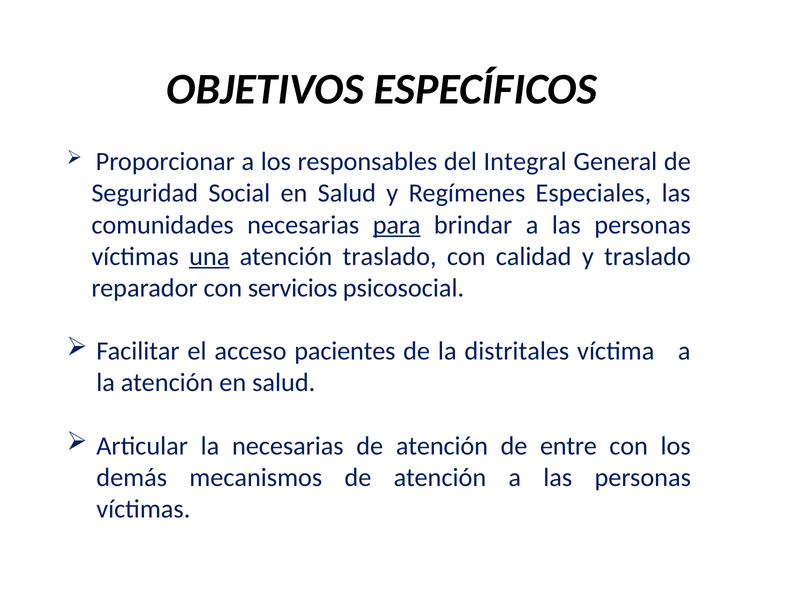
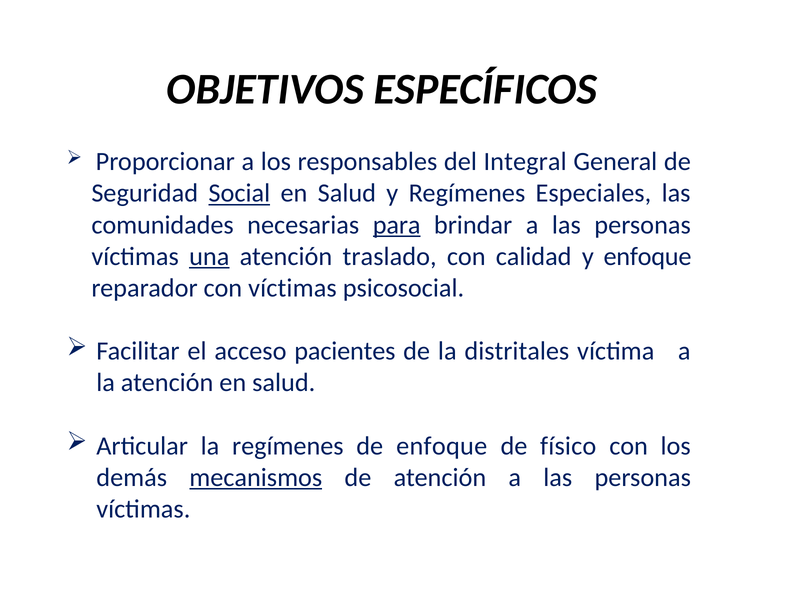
Social underline: none -> present (239, 193)
y traslado: traslado -> enfoque (648, 256)
con servicios: servicios -> víctimas (292, 288)
la necesarias: necesarias -> regímenes (288, 446)
atención: atención -> enfoque (442, 446)
entre: entre -> físico (568, 446)
mecanismos underline: none -> present (256, 477)
